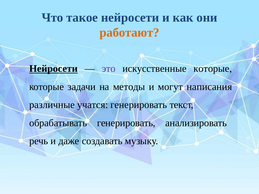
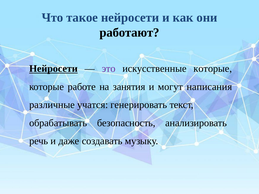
работают colour: orange -> black (130, 33)
задачи: задачи -> работе (82, 87)
методы: методы -> занятия (129, 87)
обрабатывать генерировать: генерировать -> безопасность (126, 123)
